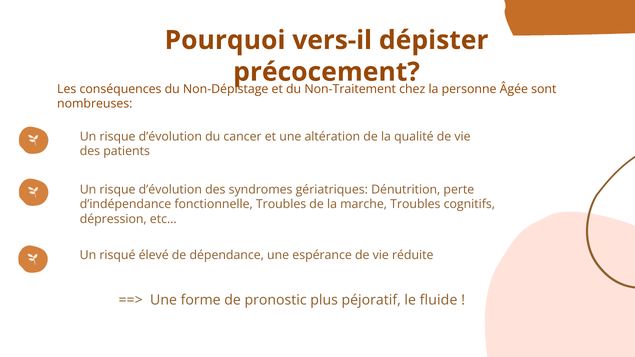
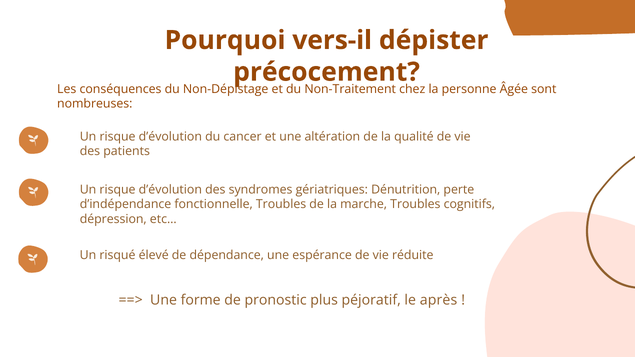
fluide: fluide -> après (439, 300)
